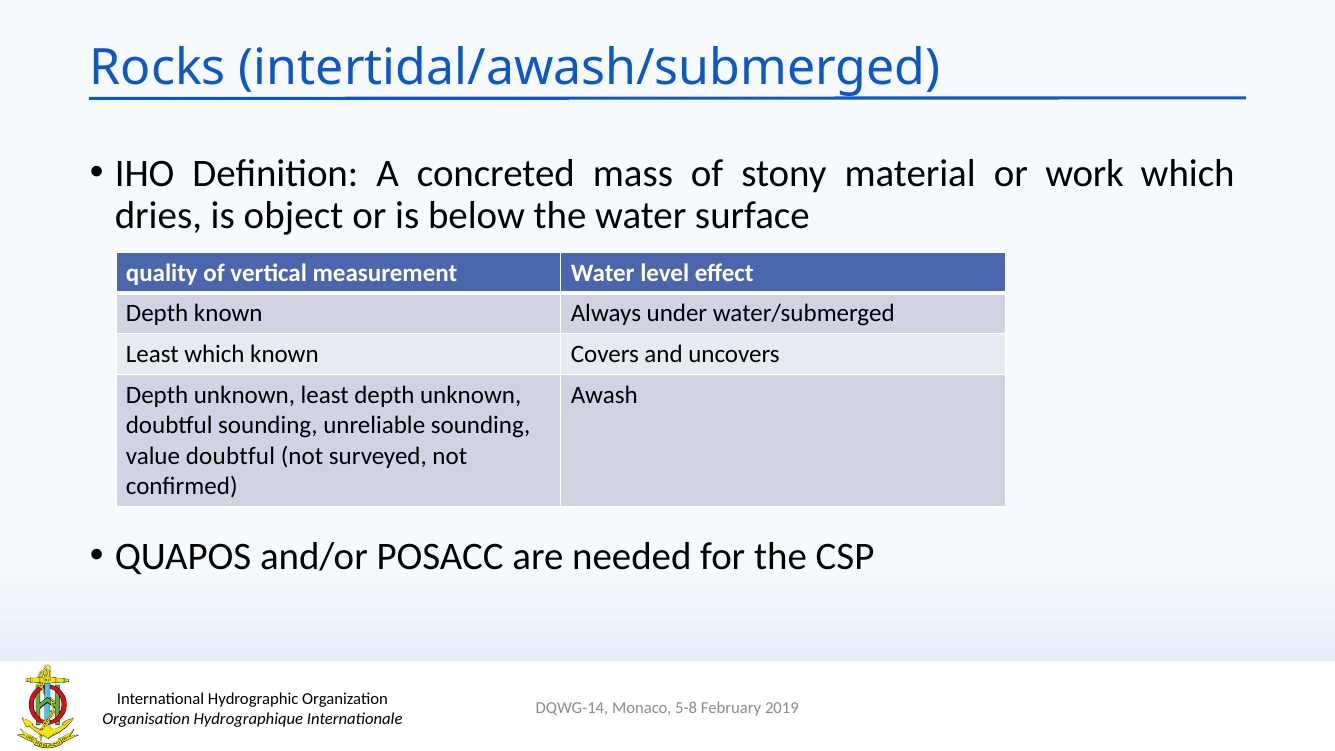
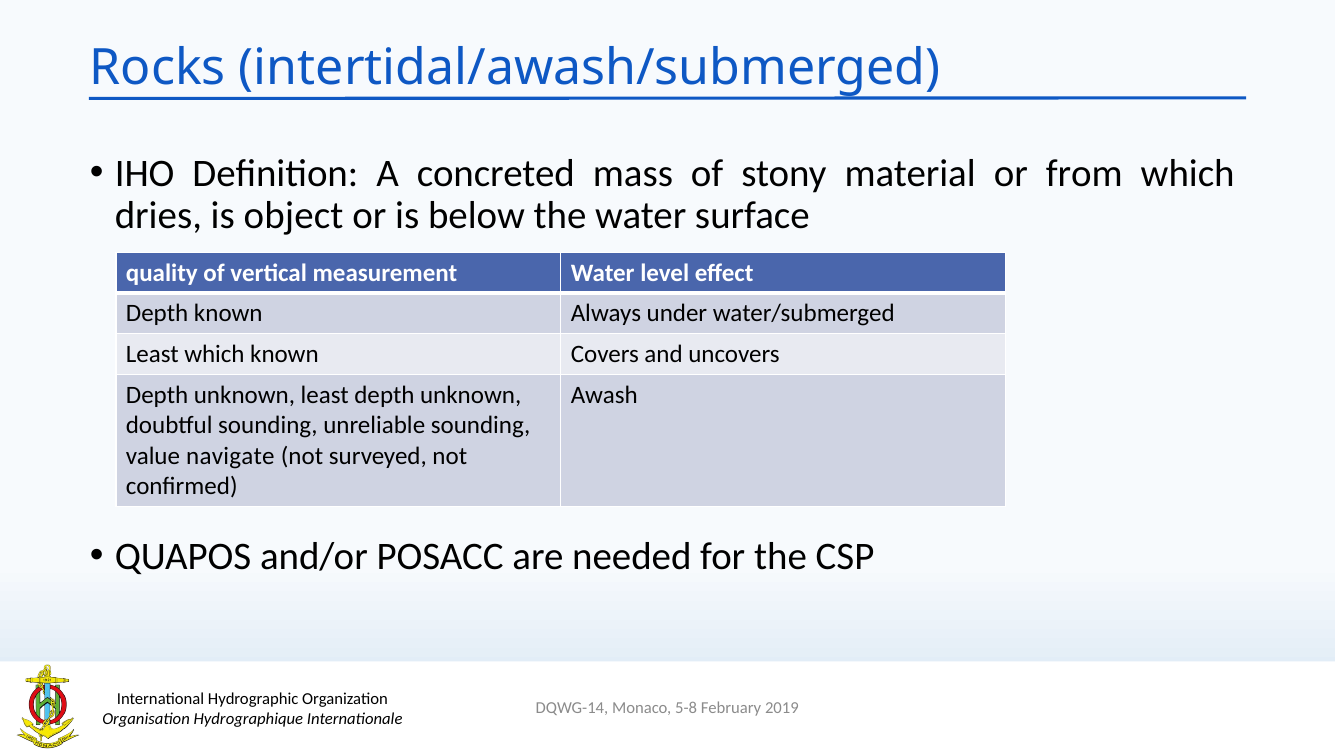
work: work -> from (1084, 173)
value doubtful: doubtful -> navigate (230, 456)
